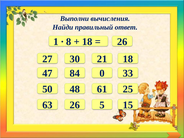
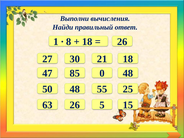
84: 84 -> 85 (75, 73)
0 33: 33 -> 48 (128, 73)
61: 61 -> 55 (102, 89)
